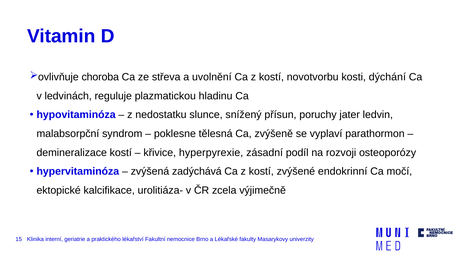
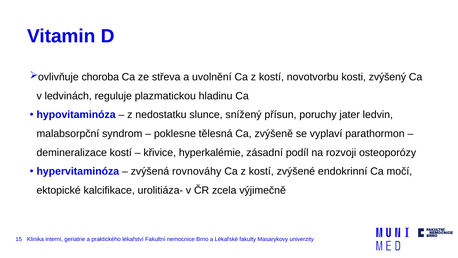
dýchání: dýchání -> zvýšený (387, 77)
hyperpyrexie: hyperpyrexie -> hyperkalémie (211, 152)
zadýchává: zadýchává -> rovnováhy (197, 171)
